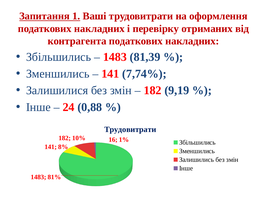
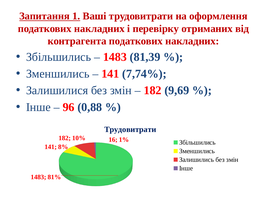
9,19: 9,19 -> 9,69 (177, 90)
24: 24 -> 96 (69, 107)
